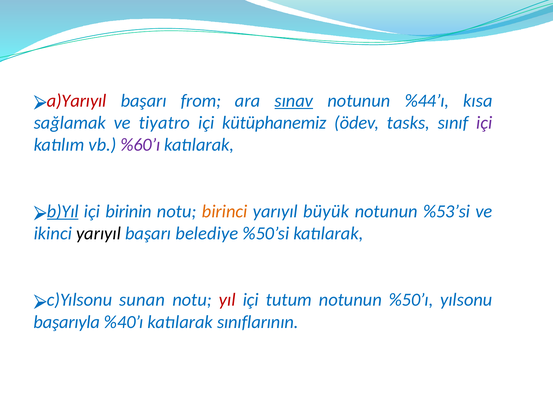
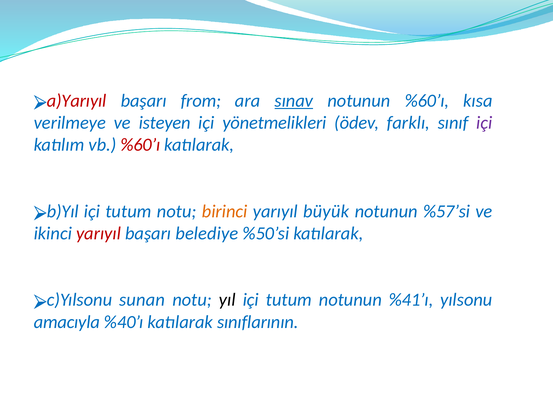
notunun %44’ı: %44’ı -> %60’ı (427, 101)
sağlamak: sağlamak -> verilmeye (70, 123)
tiyatro: tiyatro -> isteyen (165, 123)
kütüphanemiz: kütüphanemiz -> yönetmelikleri (274, 123)
tasks: tasks -> farklı (408, 123)
%60’ı colour: purple -> red (140, 145)
b)Yıl underline: present -> none (63, 211)
birinin: birinin -> tutum (128, 211)
%53’si: %53’si -> %57’si (447, 211)
yarıyıl colour: black -> red (99, 233)
yıl colour: red -> black (227, 300)
%50’ı: %50’ı -> %41’ı (411, 300)
başarıyla: başarıyla -> amacıyla (67, 322)
